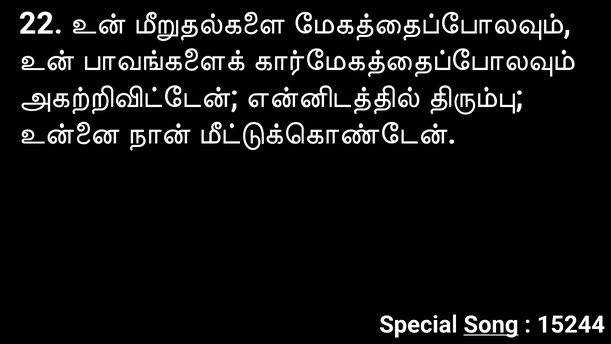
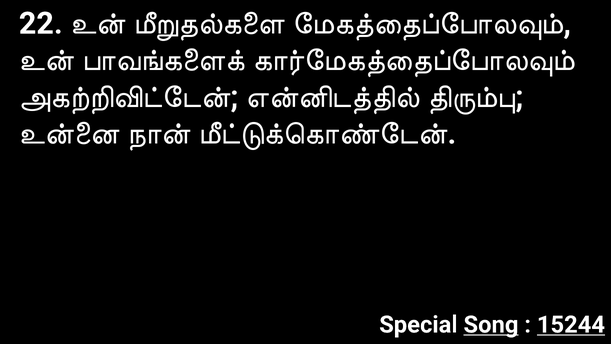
15244 underline: none -> present (571, 324)
